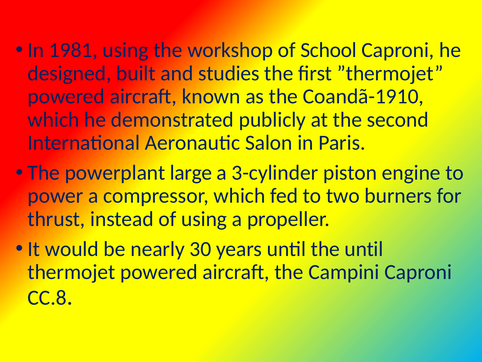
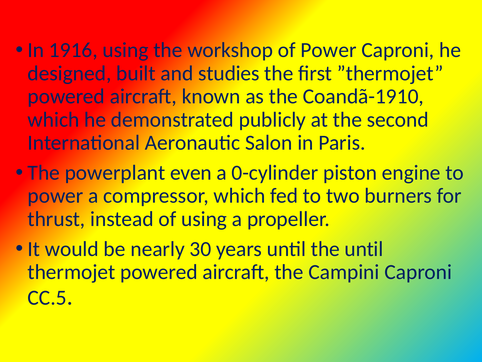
1981: 1981 -> 1916 (73, 50)
of School: School -> Power (328, 50)
large: large -> even (191, 172)
3-cylinder: 3-cylinder -> 0-cylinder (275, 172)
CC.8: CC.8 -> CC.5 (47, 297)
